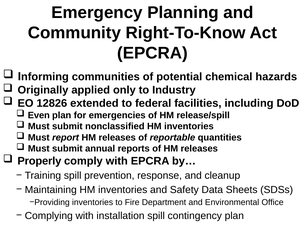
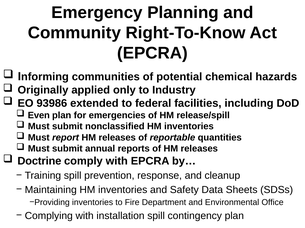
12826: 12826 -> 93986 (52, 104)
Properly: Properly -> Doctrine (39, 161)
